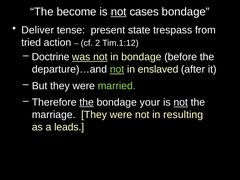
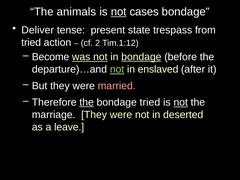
become: become -> animals (76, 12)
Doctrine: Doctrine -> Become (51, 57)
bondage underline: none -> present (141, 57)
married colour: light green -> pink (117, 86)
bondage your: your -> tried (150, 102)
resulting: resulting -> deserted (183, 115)
leads: leads -> leave (69, 127)
